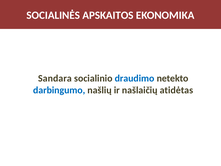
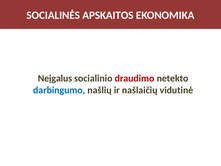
Sandara: Sandara -> Neįgalus (55, 78)
draudimo colour: blue -> red (135, 78)
atidėtas: atidėtas -> vidutinė (176, 90)
